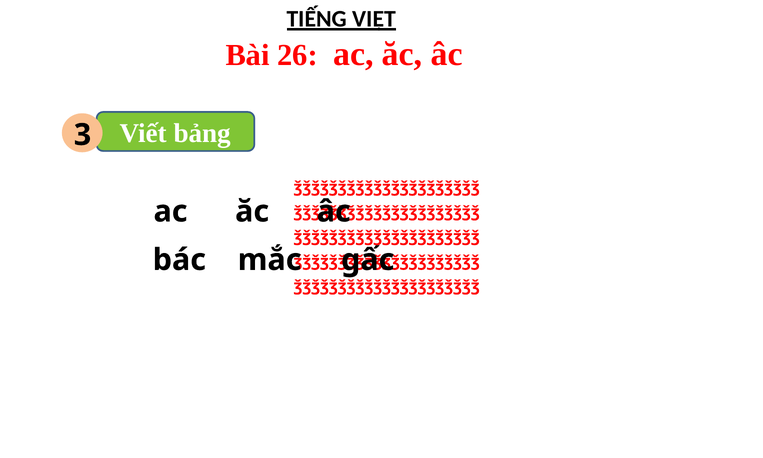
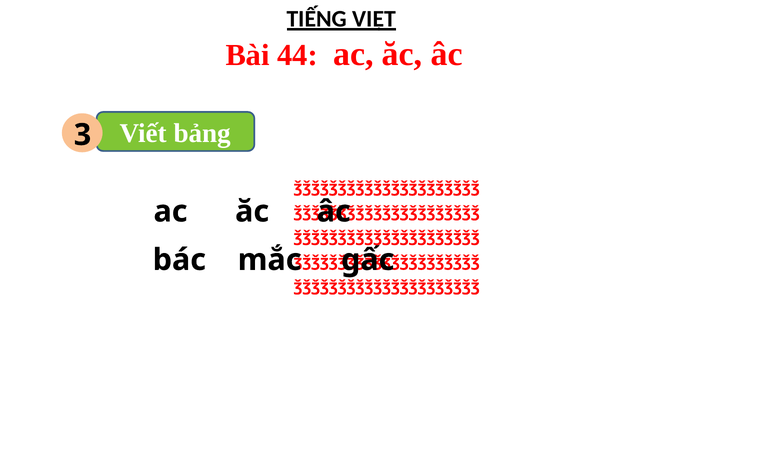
26: 26 -> 44 (298, 55)
